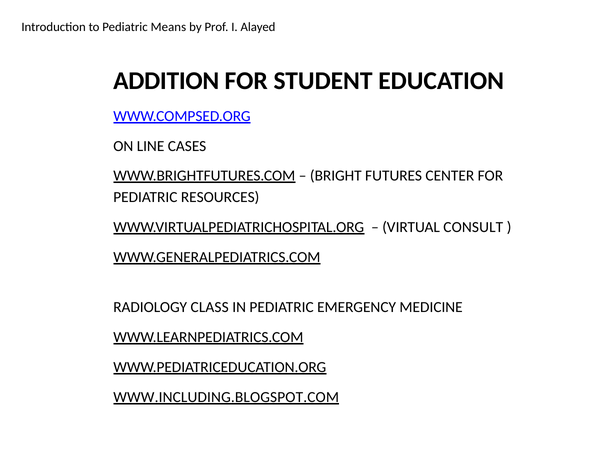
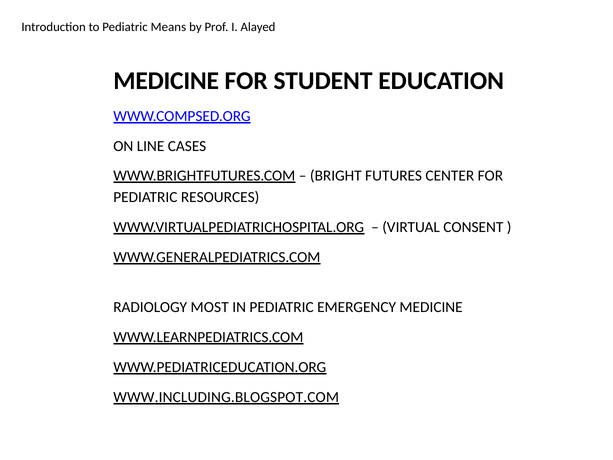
ADDITION: ADDITION -> MEDICINE (166, 81)
CONSULT: CONSULT -> CONSENT (473, 227)
CLASS: CLASS -> MOST (210, 307)
